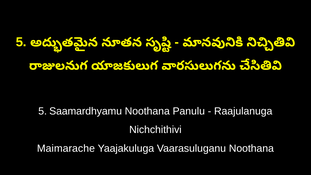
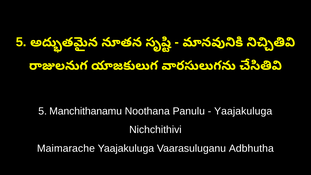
Saamardhyamu: Saamardhyamu -> Manchithanamu (86, 111)
Raajulanuga: Raajulanuga -> Yaajakuluga (243, 111)
Vaarasuluganu Noothana: Noothana -> Adbhutha (251, 148)
